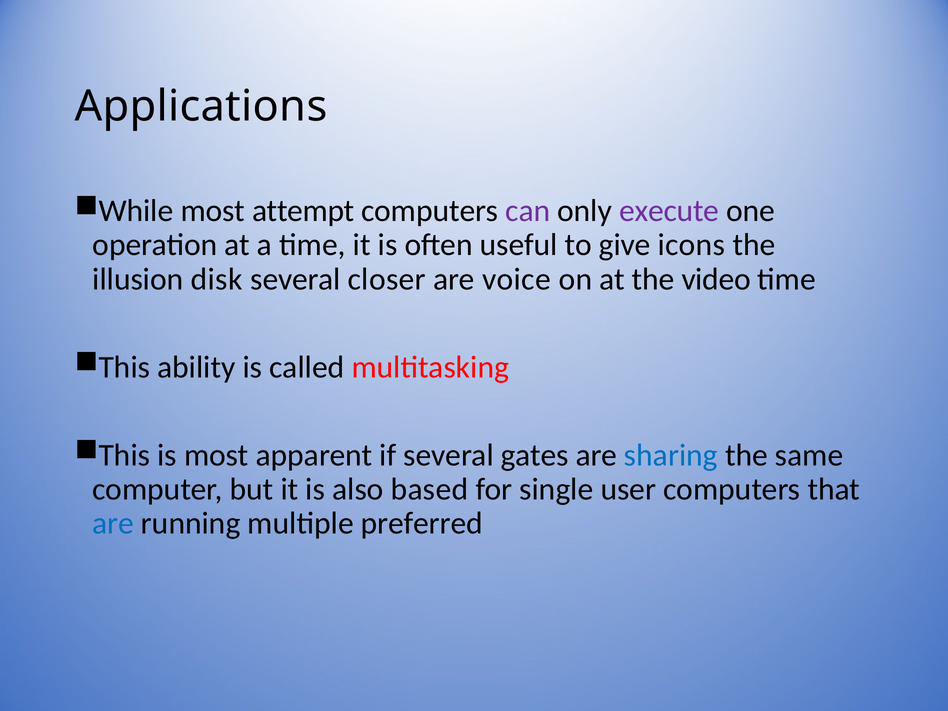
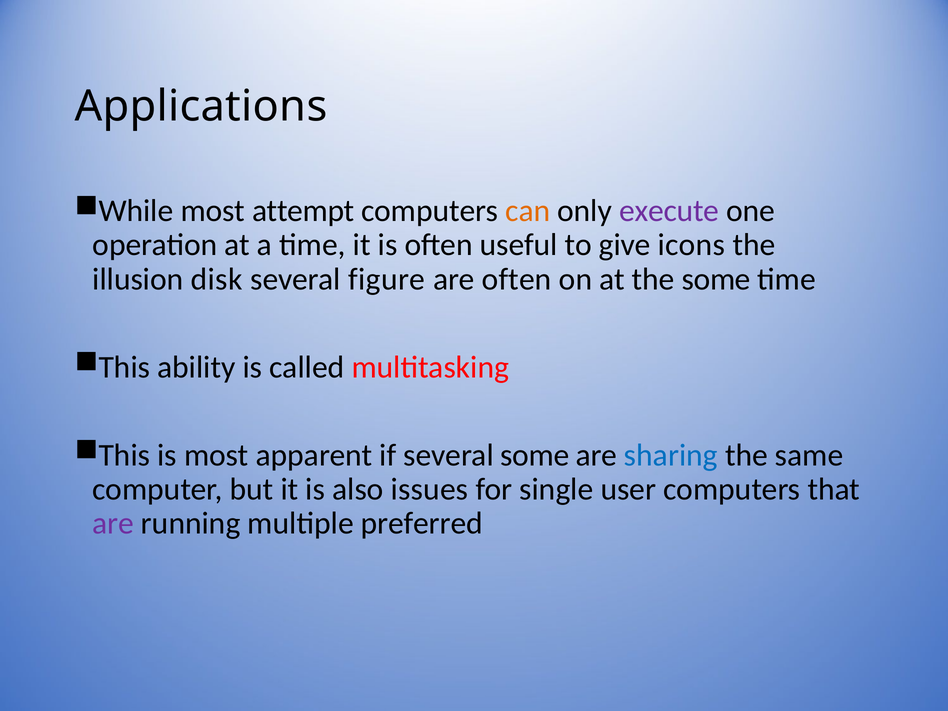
can colour: purple -> orange (528, 211)
closer: closer -> figure (387, 279)
are voice: voice -> often (517, 279)
the video: video -> some (716, 279)
several gates: gates -> some (535, 455)
based: based -> issues (429, 489)
are colour: blue -> purple (113, 523)
